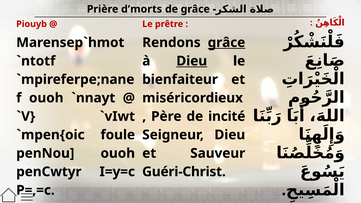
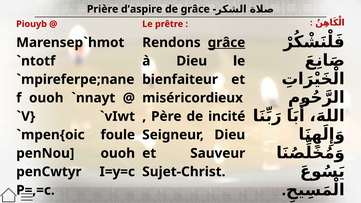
d’morts: d’morts -> d’aspire (142, 9)
Dieu underline: present -> none (192, 61)
Guéri-Christ: Guéri-Christ -> Sujet-Christ (184, 172)
